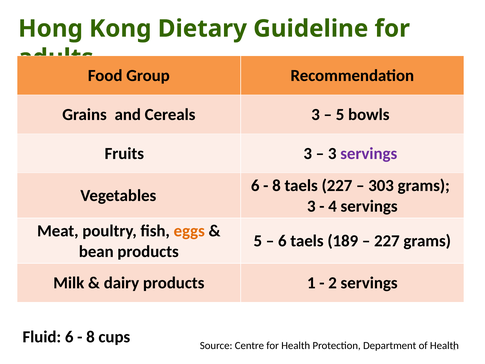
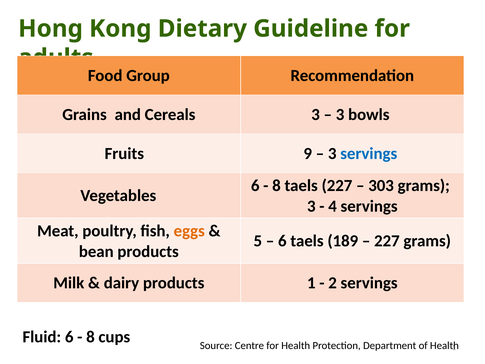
5: 5 -> 3 (340, 114)
Fruits 3: 3 -> 9 (308, 153)
servings colour: purple -> blue (369, 153)
